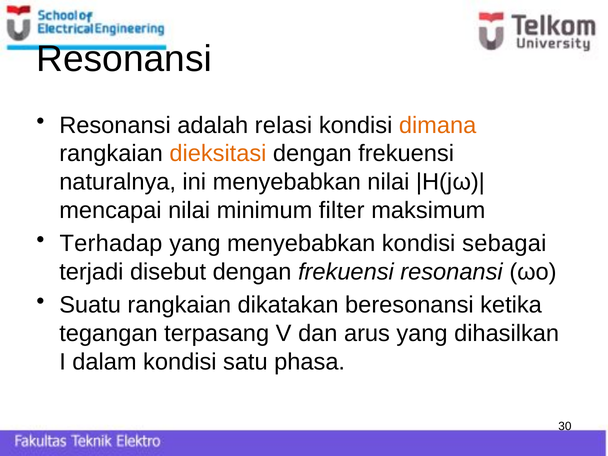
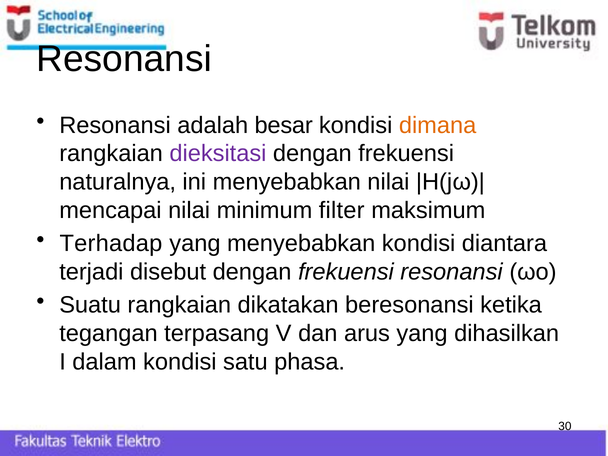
relasi: relasi -> besar (284, 125)
dieksitasi colour: orange -> purple (218, 154)
sebagai: sebagai -> diantara (504, 244)
